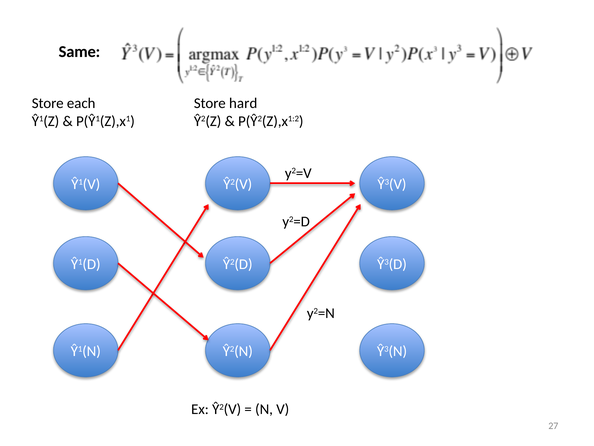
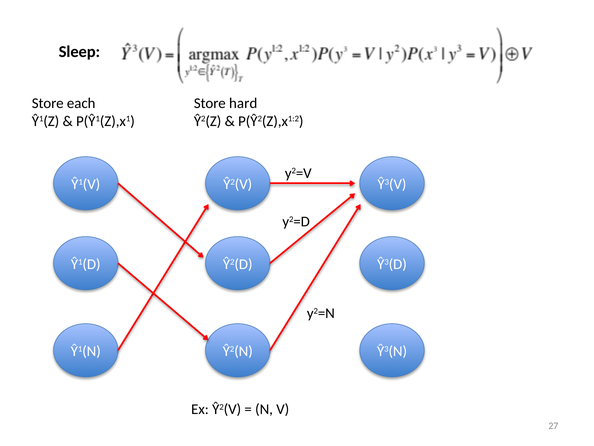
Same: Same -> Sleep (79, 52)
